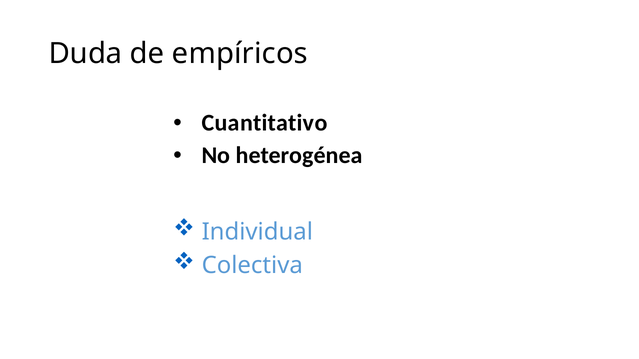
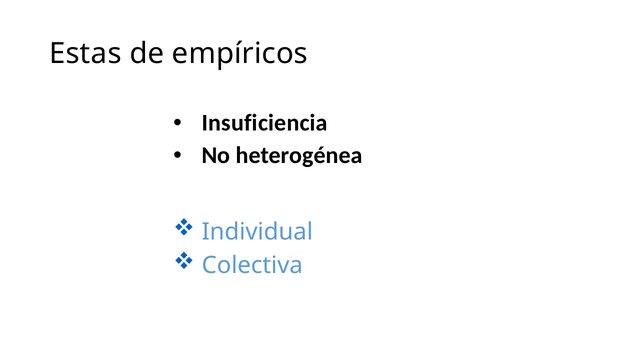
Duda: Duda -> Estas (85, 54)
Cuantitativo: Cuantitativo -> Insuficiencia (265, 123)
